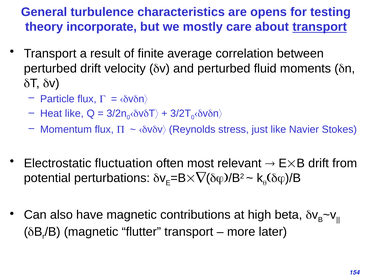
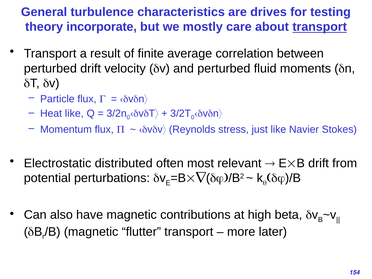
opens: opens -> drives (269, 12)
fluctuation: fluctuation -> distributed (124, 163)
